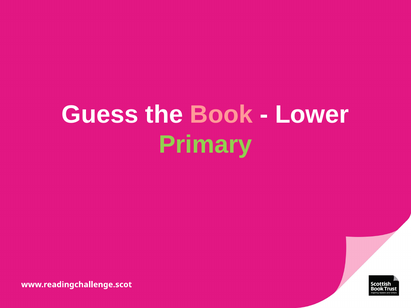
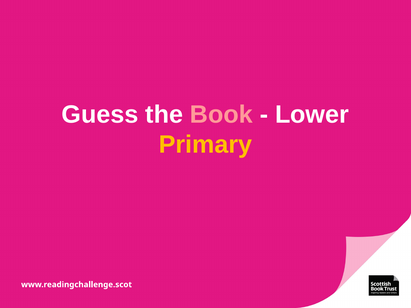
Primary colour: light green -> yellow (205, 145)
